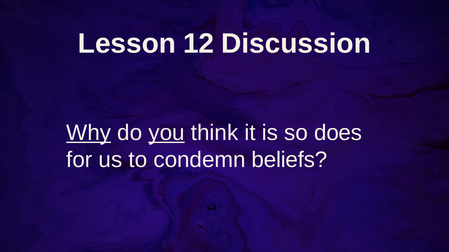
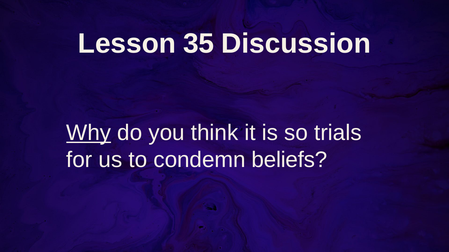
12: 12 -> 35 (199, 44)
you underline: present -> none (167, 133)
does: does -> trials (338, 133)
